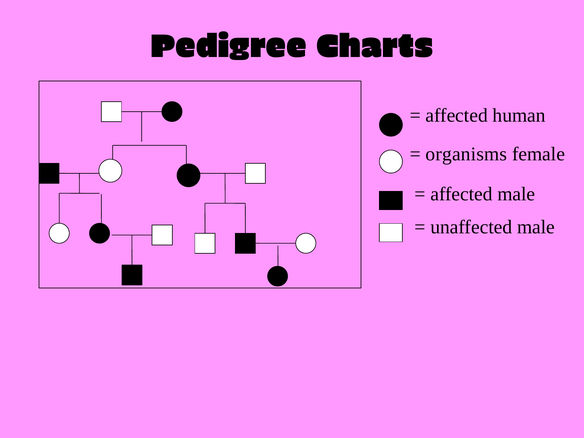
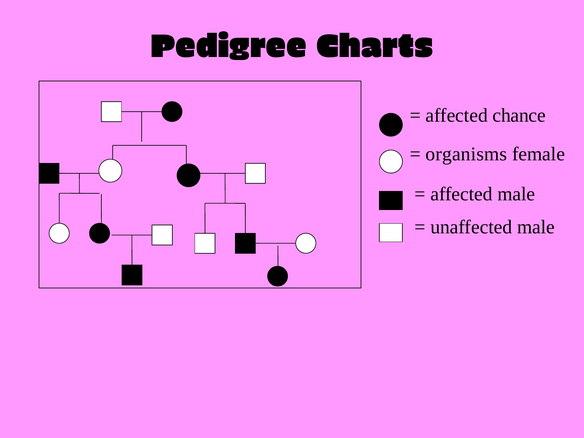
human: human -> chance (519, 115)
